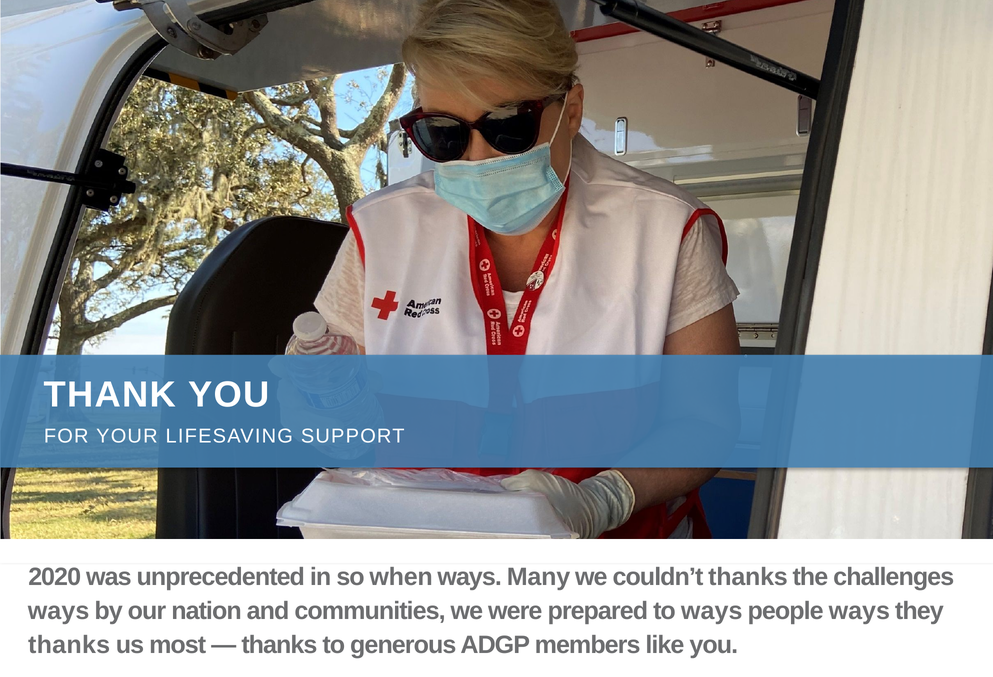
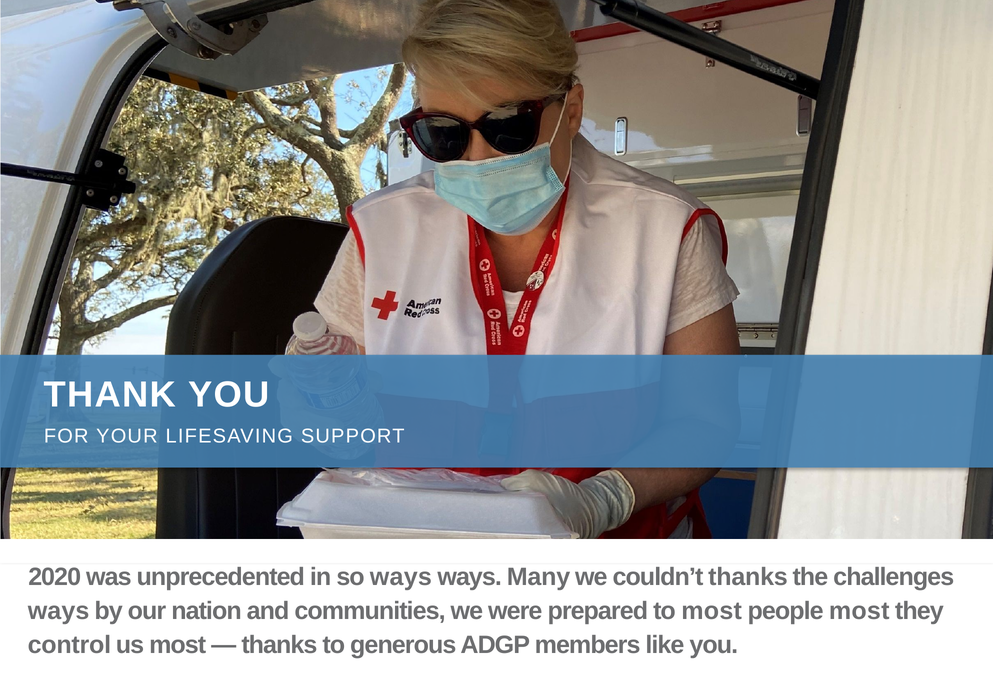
so when: when -> ways (401, 577)
to ways: ways -> most (712, 611)
people ways: ways -> most (859, 611)
thanks: thanks -> control (69, 645)
